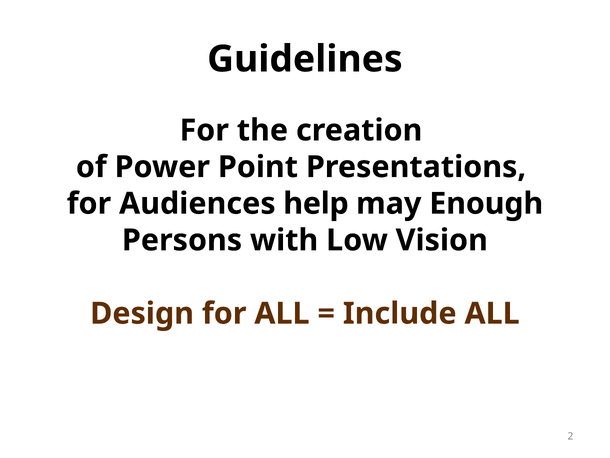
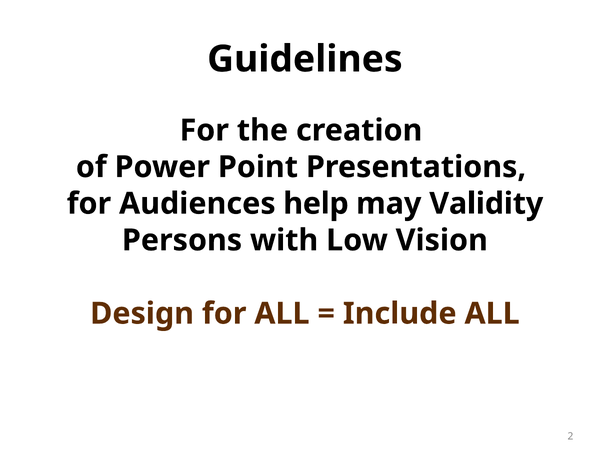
Enough: Enough -> Validity (486, 203)
